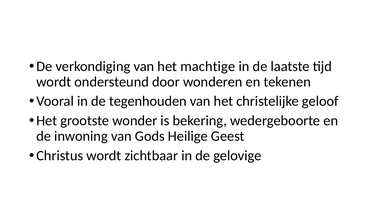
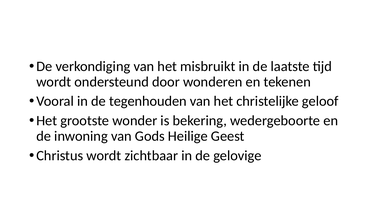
machtige: machtige -> misbruikt (208, 66)
